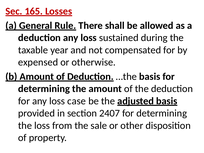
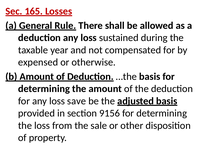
case: case -> save (77, 101)
2407: 2407 -> 9156 (110, 113)
